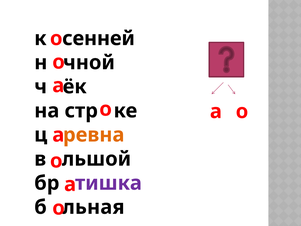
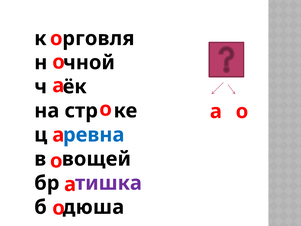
сенней: сенней -> рговля (98, 38)
ревна colour: orange -> blue (94, 135)
льшой: льшой -> вощей (96, 159)
льная: льная -> дюша (93, 207)
